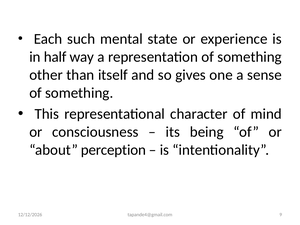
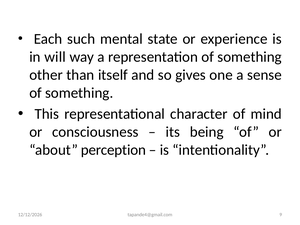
half: half -> will (55, 57)
